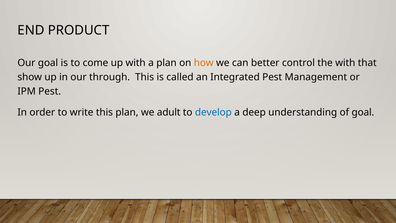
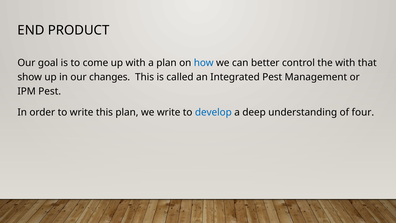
how colour: orange -> blue (204, 63)
through: through -> changes (110, 77)
we adult: adult -> write (169, 112)
of goal: goal -> four (363, 112)
